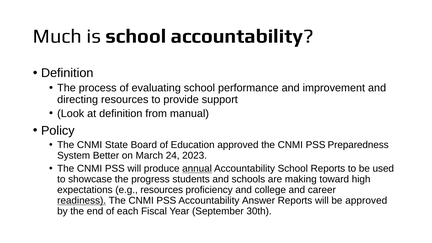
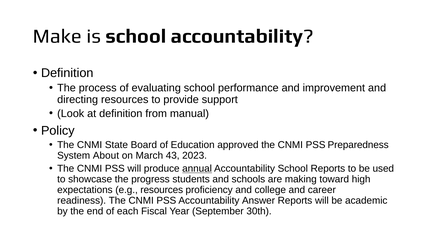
Much: Much -> Make (57, 36)
Better: Better -> About (106, 156)
24: 24 -> 43 (173, 156)
readiness underline: present -> none (82, 201)
be approved: approved -> academic (366, 201)
